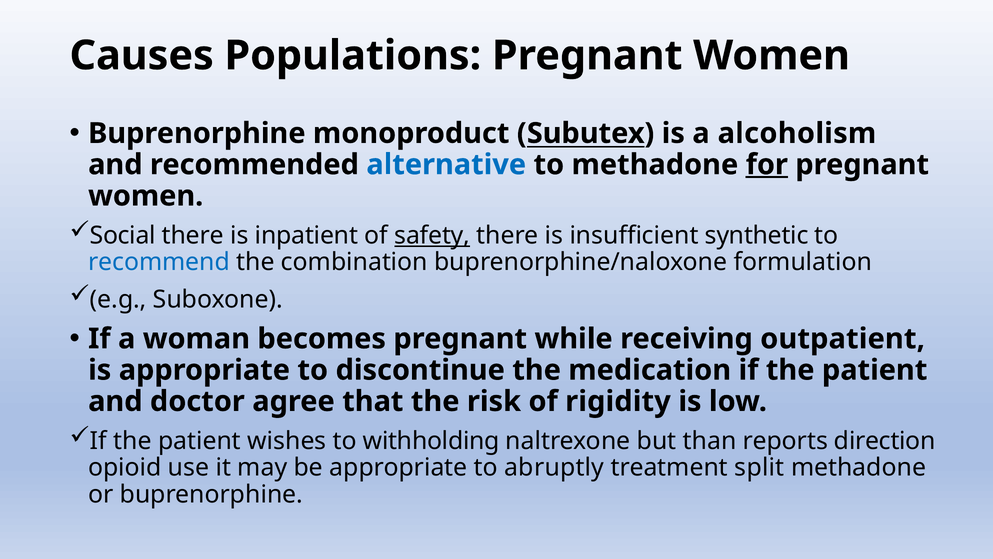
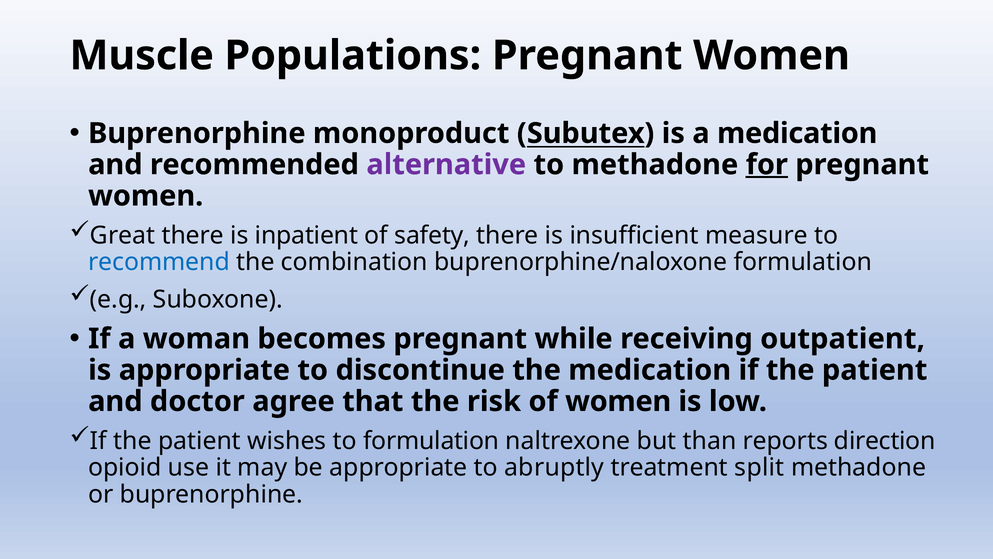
Causes: Causes -> Muscle (142, 56)
a alcoholism: alcoholism -> medication (797, 133)
alternative colour: blue -> purple (446, 165)
Social: Social -> Great (123, 235)
safety underline: present -> none (432, 235)
synthetic: synthetic -> measure (757, 235)
of rigidity: rigidity -> women (618, 401)
to withholding: withholding -> formulation (431, 441)
